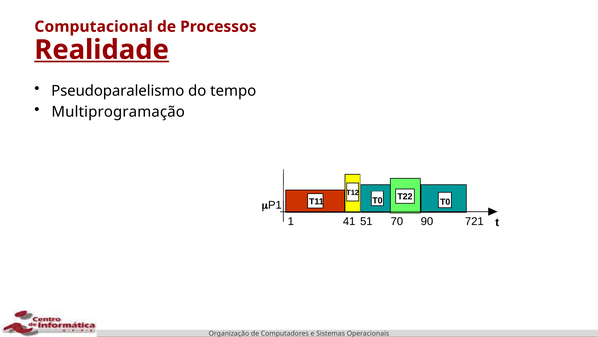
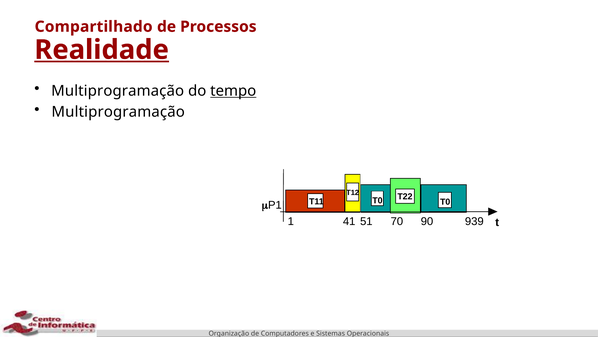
Computacional: Computacional -> Compartilhado (94, 27)
Pseudoparalelismo: Pseudoparalelismo -> Multiprogramação (118, 91)
tempo underline: none -> present (233, 91)
721: 721 -> 939 (474, 221)
